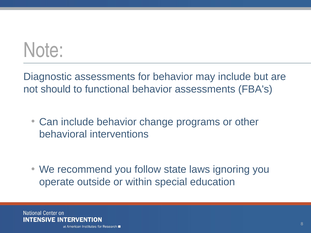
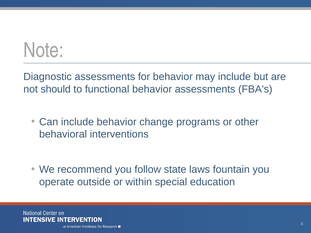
ignoring: ignoring -> fountain (231, 170)
